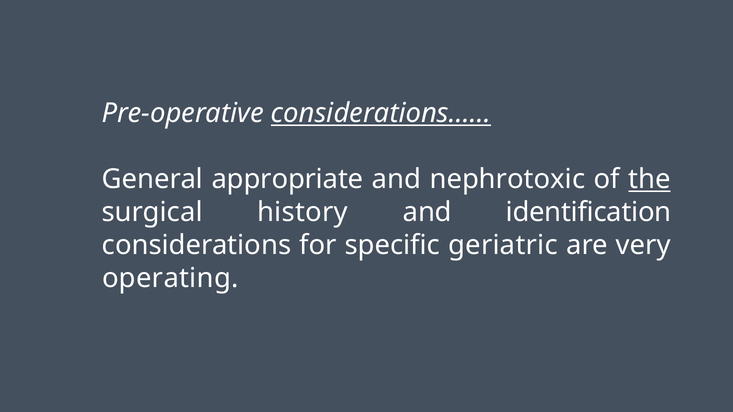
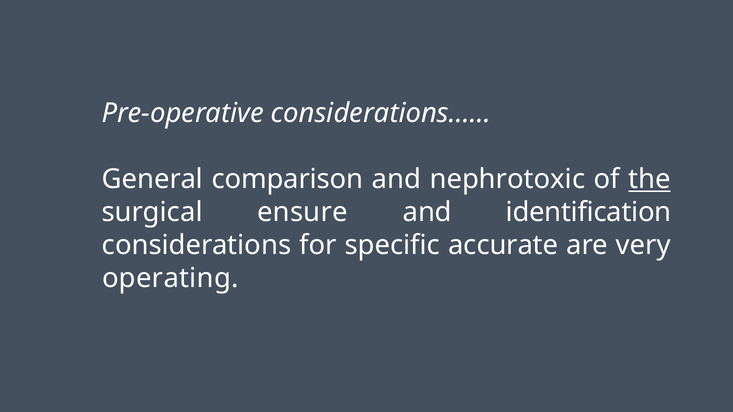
considerations…… underline: present -> none (381, 113)
appropriate: appropriate -> comparison (288, 179)
history: history -> ensure (302, 212)
geriatric: geriatric -> accurate (503, 245)
